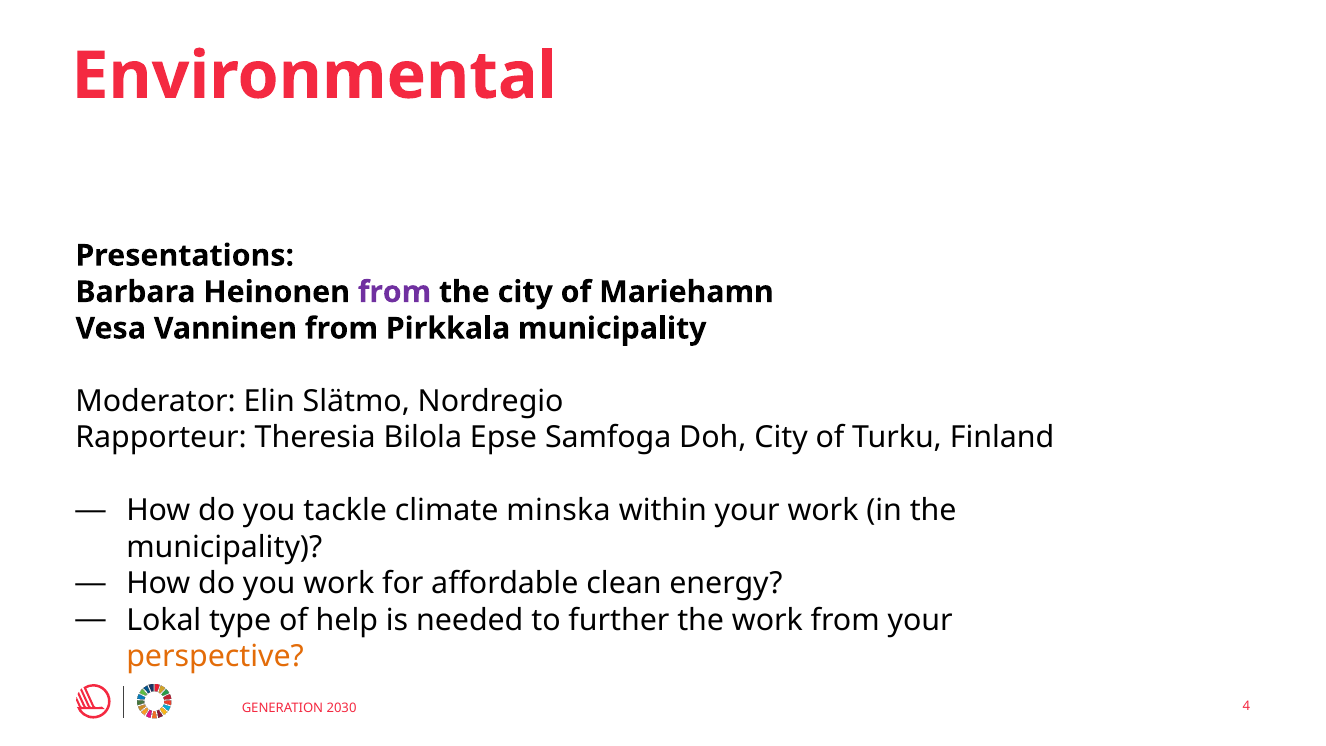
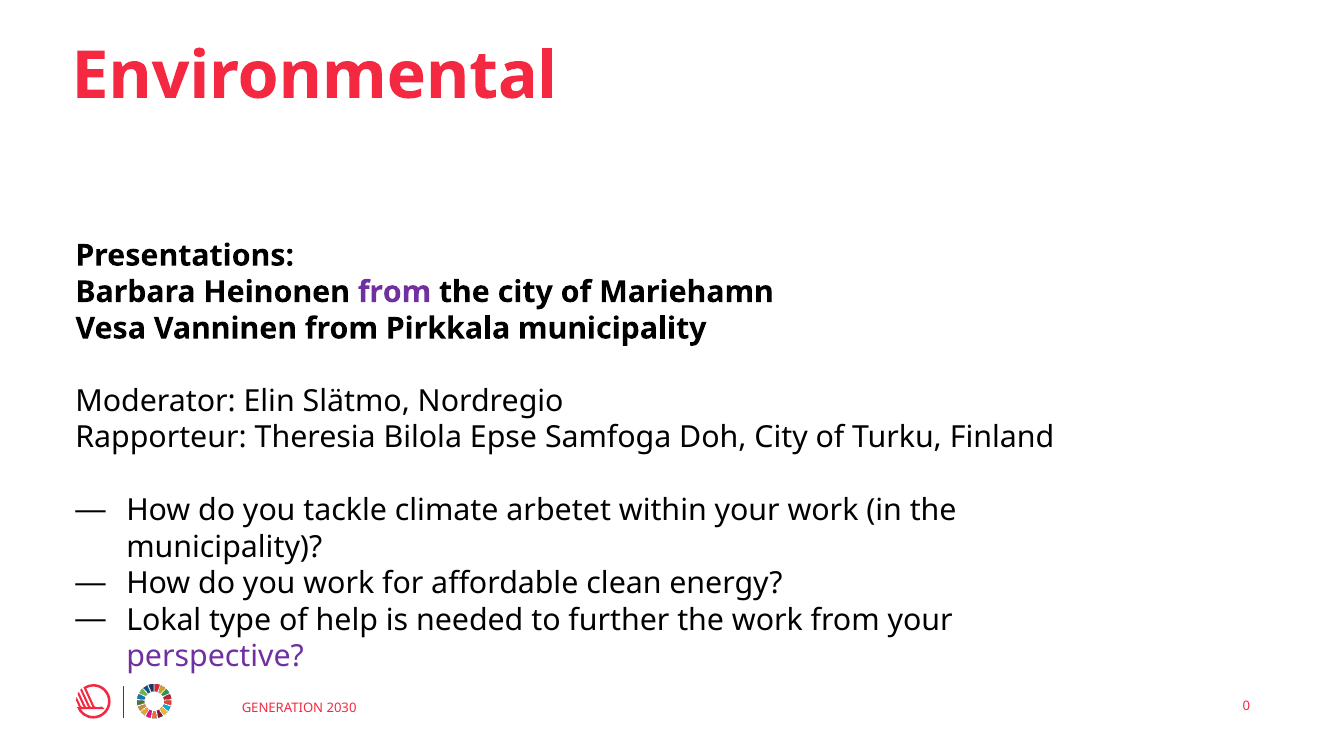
minska: minska -> arbetet (559, 511)
perspective colour: orange -> purple (215, 657)
4: 4 -> 0 (1246, 707)
